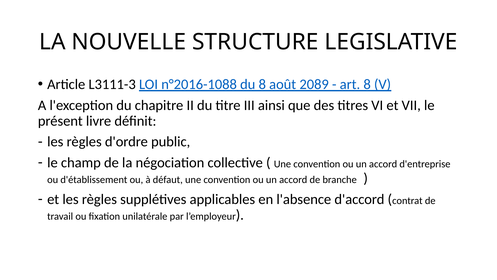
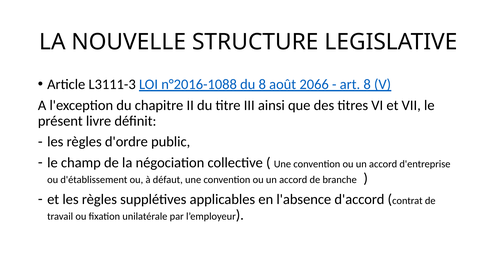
2089: 2089 -> 2066 (314, 84)
